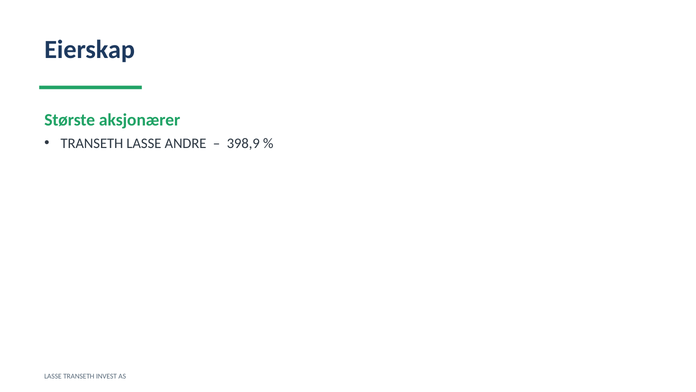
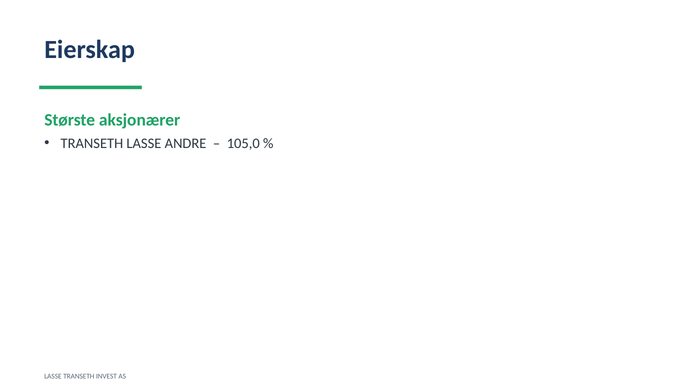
398,9: 398,9 -> 105,0 (243, 143)
